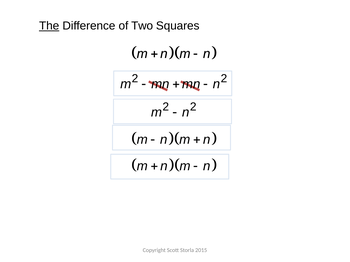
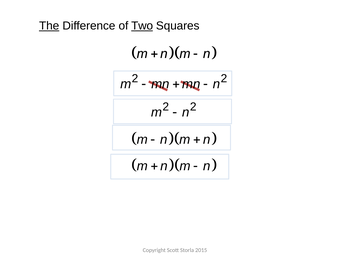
Two underline: none -> present (142, 26)
